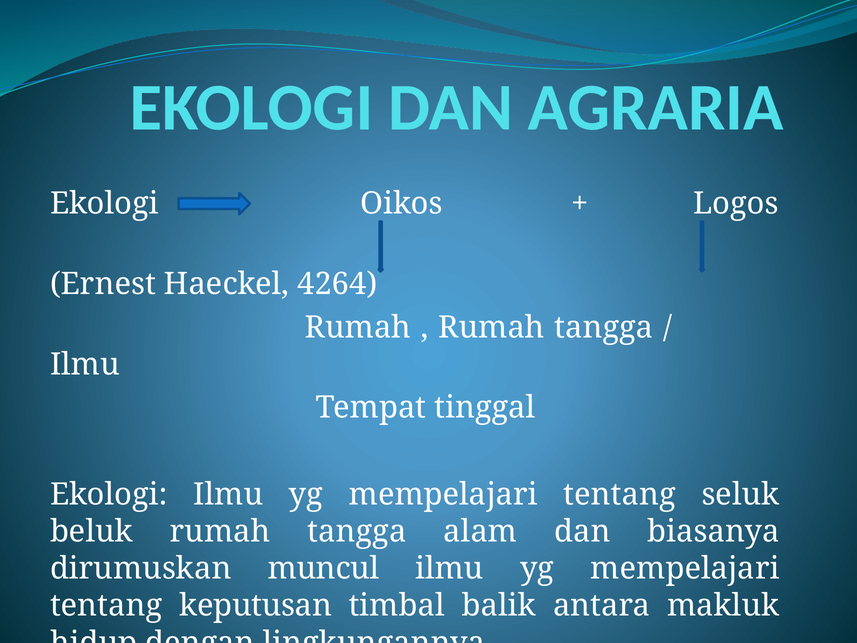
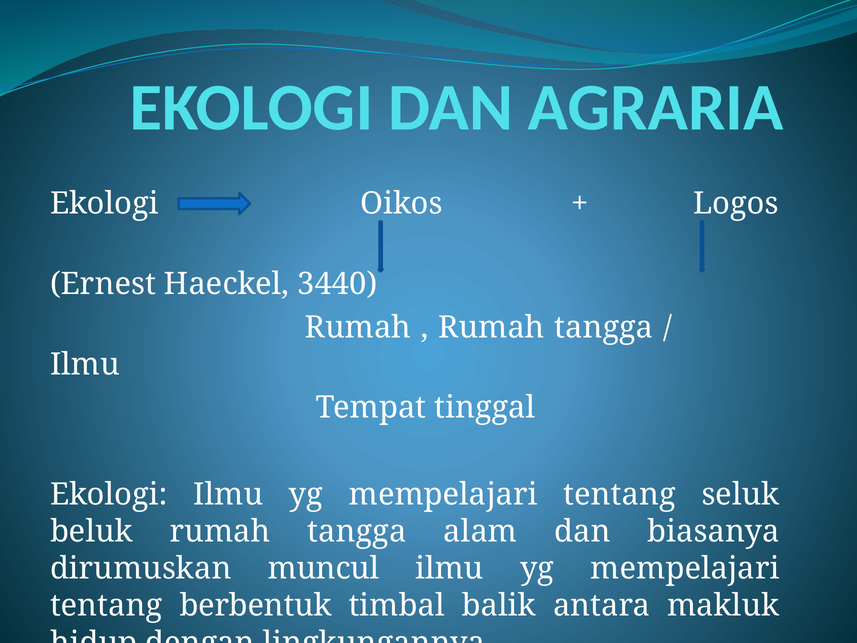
4264: 4264 -> 3440 (337, 284)
keputusan: keputusan -> berbentuk (256, 606)
